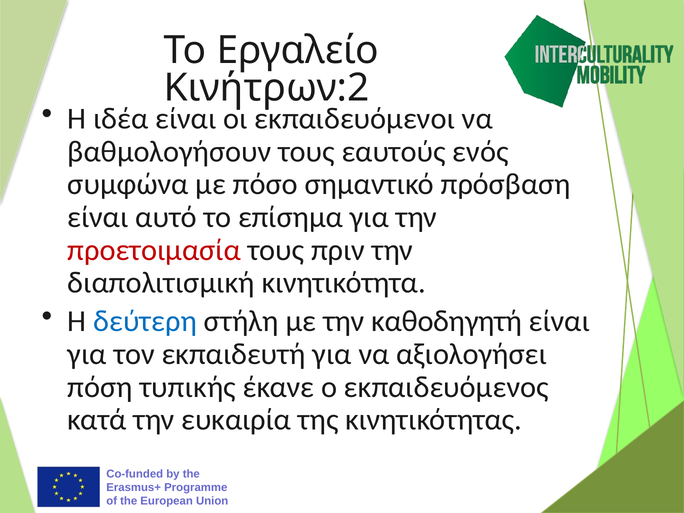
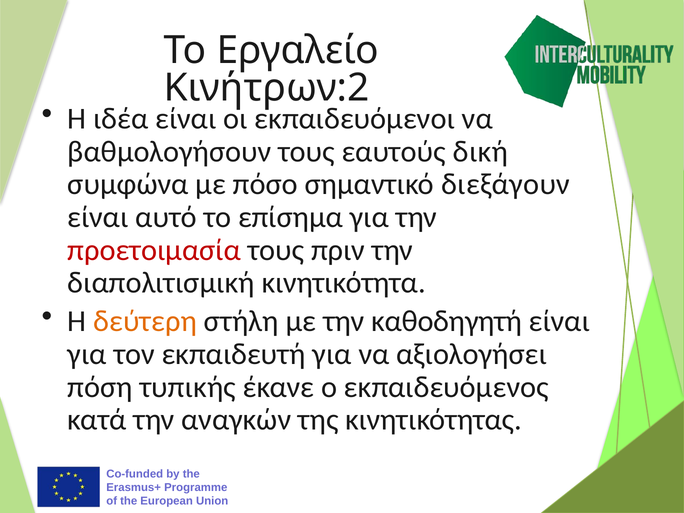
ενός: ενός -> δική (480, 152)
πρόσβαση: πρόσβαση -> διεξάγουν (506, 184)
δεύτερη colour: blue -> orange (145, 321)
ευκαιρία: ευκαιρία -> αναγκών (236, 420)
